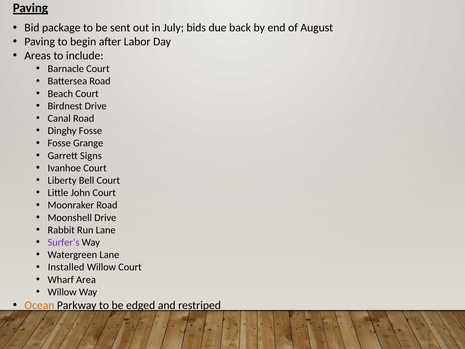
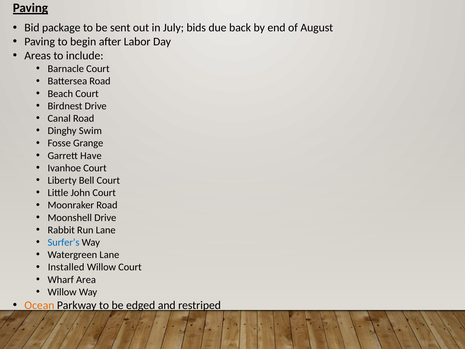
Dinghy Fosse: Fosse -> Swim (90, 131)
Signs: Signs -> Have (91, 156)
Surfer’s colour: purple -> blue (64, 242)
